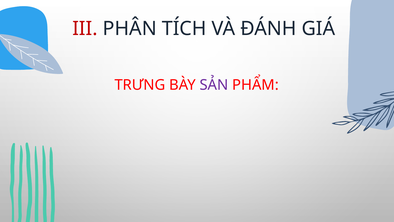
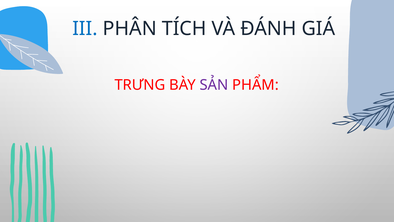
III colour: red -> blue (85, 28)
